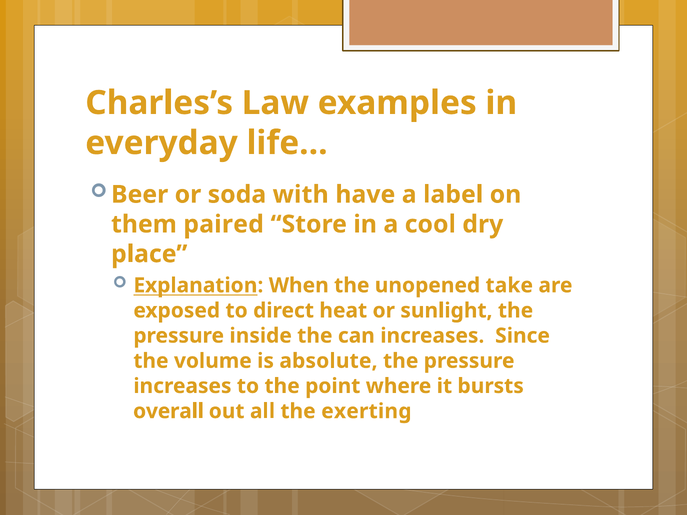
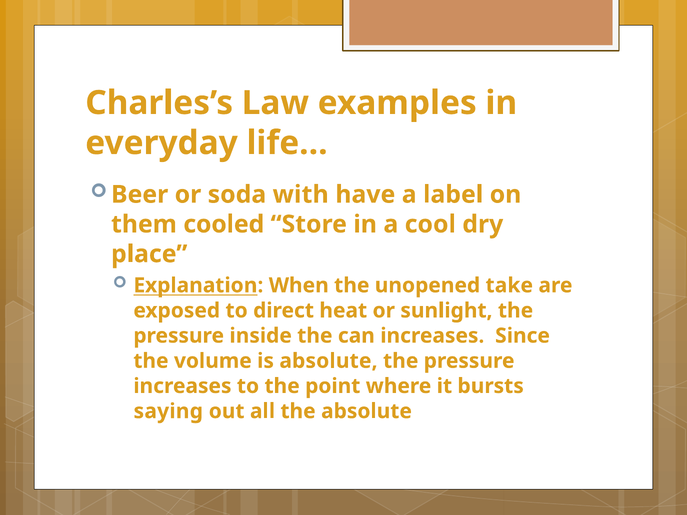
paired: paired -> cooled (224, 224)
overall: overall -> saying (168, 411)
the exerting: exerting -> absolute (366, 411)
